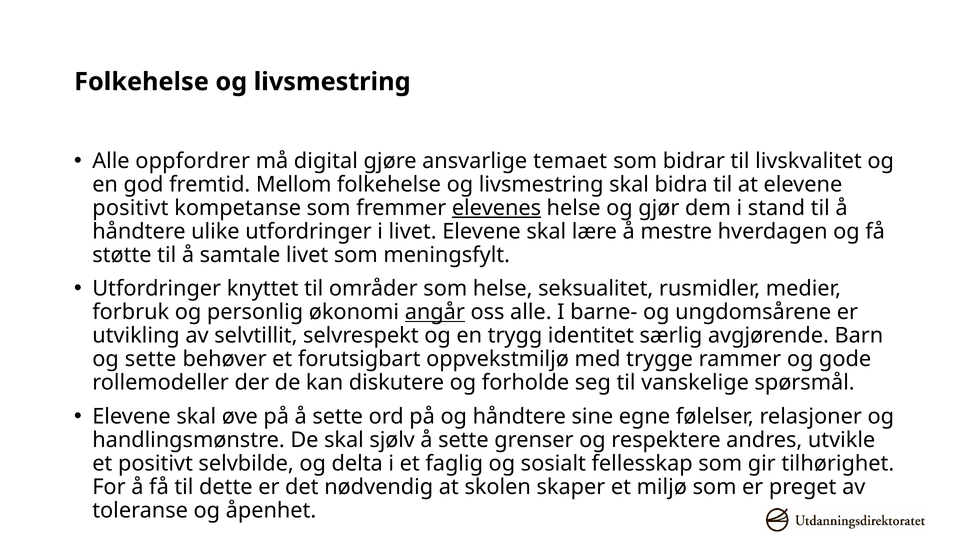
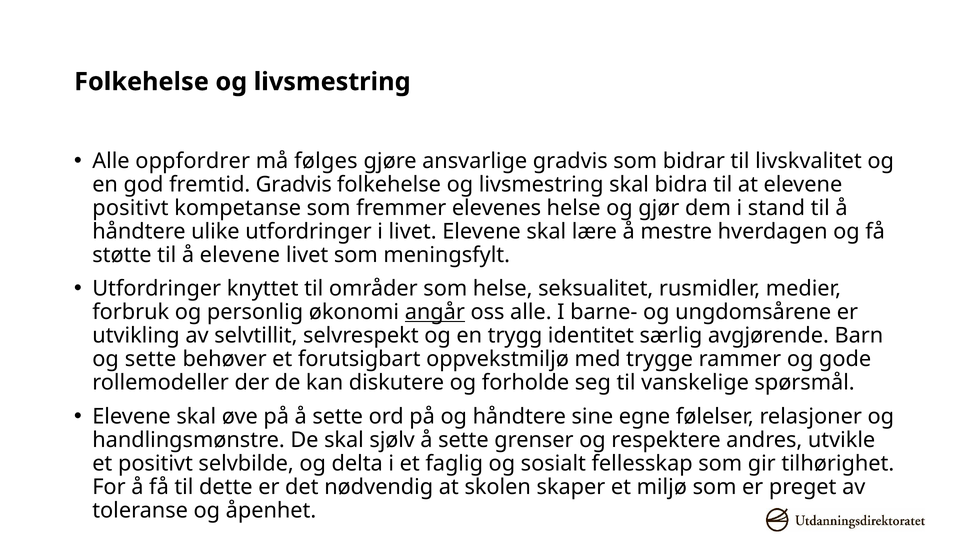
digital: digital -> følges (326, 161)
ansvarlige temaet: temaet -> gradvis (570, 161)
fremtid Mellom: Mellom -> Gradvis (294, 184)
elevenes underline: present -> none (496, 208)
å samtale: samtale -> elevene (240, 255)
